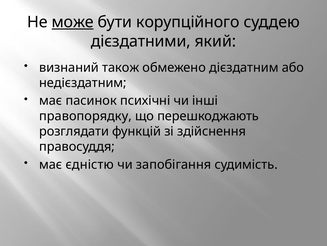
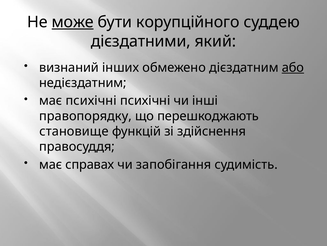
також: також -> інших (121, 67)
або underline: none -> present (293, 67)
має пасинок: пасинок -> психічні (91, 100)
розглядати: розглядати -> становище (74, 131)
єдністю: єдністю -> справах (90, 164)
